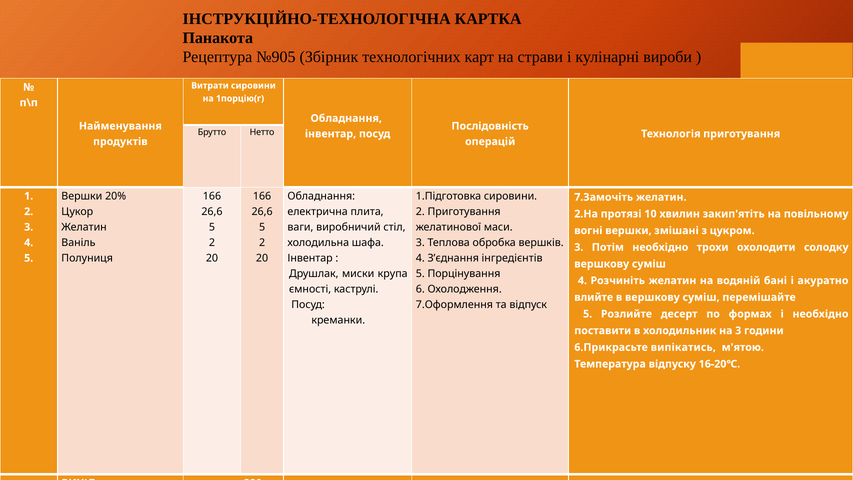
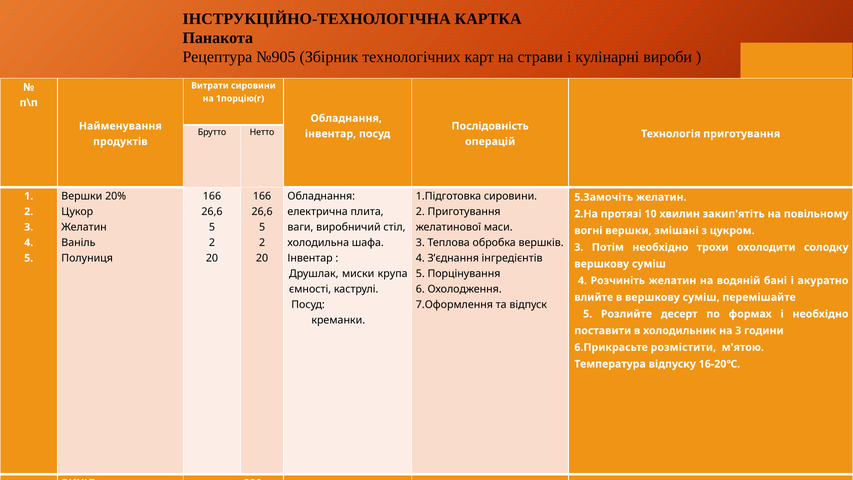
7.Замочіть: 7.Замочіть -> 5.Замочіть (604, 197)
випікатись: випікатись -> розмістити (683, 347)
